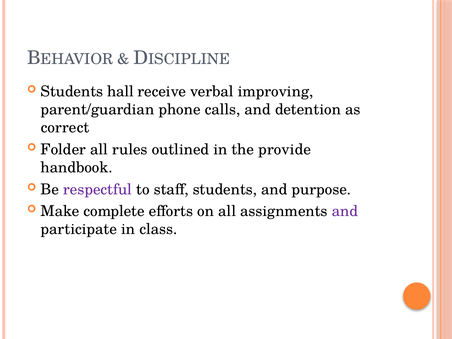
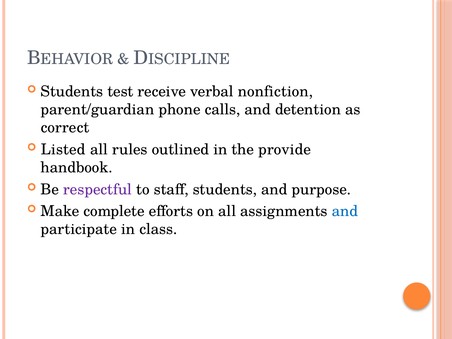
hall: hall -> test (120, 91)
improving: improving -> nonfiction (275, 91)
Folder: Folder -> Listed (63, 149)
and colour: purple -> blue (345, 211)
